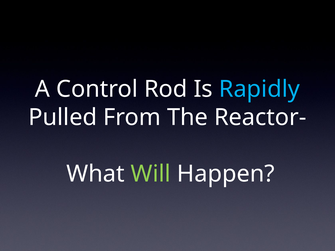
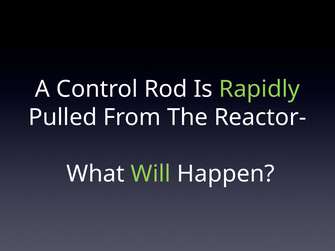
Rapidly colour: light blue -> light green (259, 89)
